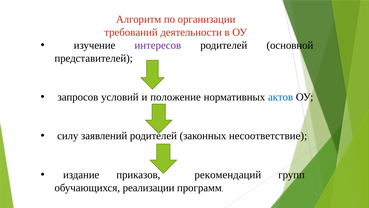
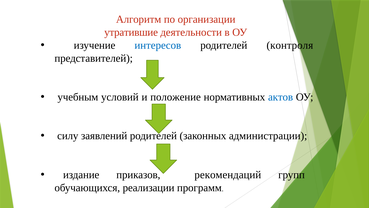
требований: требований -> утратившие (131, 32)
интересов colour: purple -> blue (158, 45)
основной: основной -> контроля (290, 45)
запросов: запросов -> учебным (78, 97)
несоответствие: несоответствие -> администрации (268, 136)
